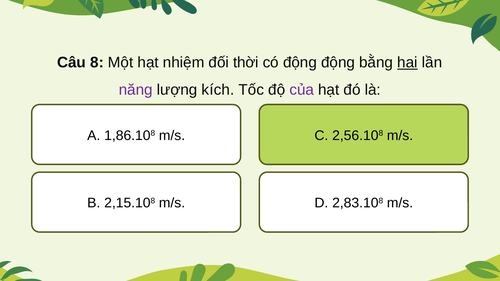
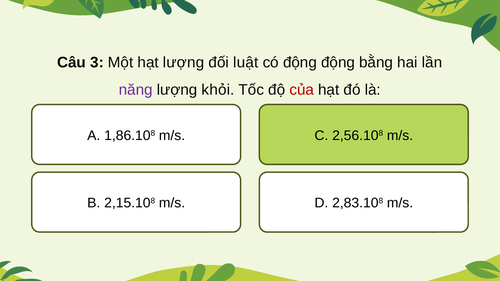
8: 8 -> 3 (97, 63)
hạt nhiệm: nhiệm -> lượng (184, 63)
thời: thời -> luật (246, 63)
hai underline: present -> none (407, 63)
kích: kích -> khỏi (218, 90)
của colour: purple -> red (302, 90)
